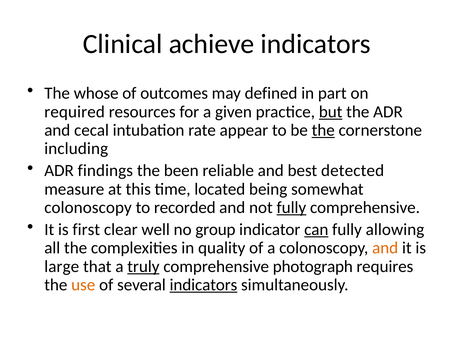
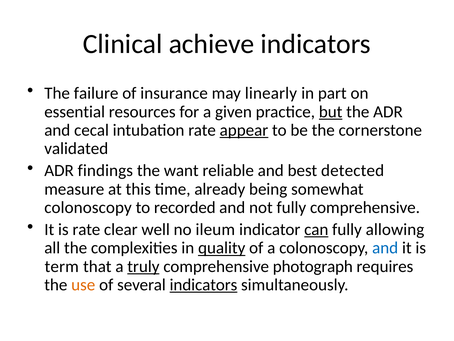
whose: whose -> failure (96, 93)
outcomes: outcomes -> insurance (174, 93)
defined: defined -> linearly (271, 93)
required: required -> essential (75, 112)
appear underline: none -> present (244, 130)
the underline: present -> none (323, 130)
including: including -> validated (76, 148)
been: been -> want (181, 170)
located: located -> already (220, 189)
fully underline: present -> none (291, 207)
is first: first -> rate (86, 229)
group: group -> ileum (215, 229)
quality underline: none -> present (222, 248)
and colour: orange -> blue (385, 248)
large: large -> term (62, 266)
